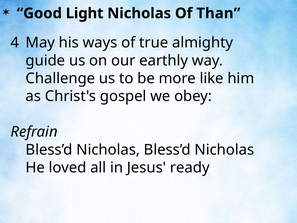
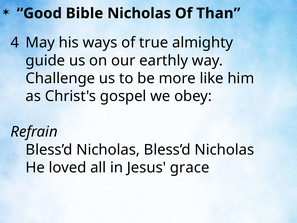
Light: Light -> Bible (85, 13)
ready: ready -> grace (190, 167)
